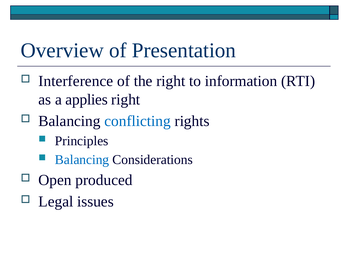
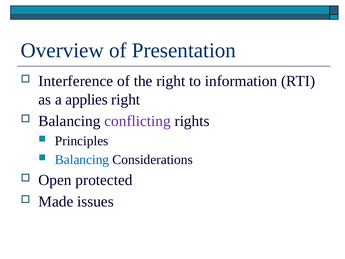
conflicting colour: blue -> purple (138, 121)
produced: produced -> protected (104, 180)
Legal: Legal -> Made (56, 201)
